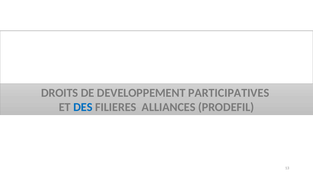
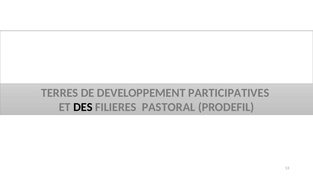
DROITS: DROITS -> TERRES (60, 93)
DES colour: blue -> black (83, 107)
ALLIANCES: ALLIANCES -> PASTORAL (169, 107)
